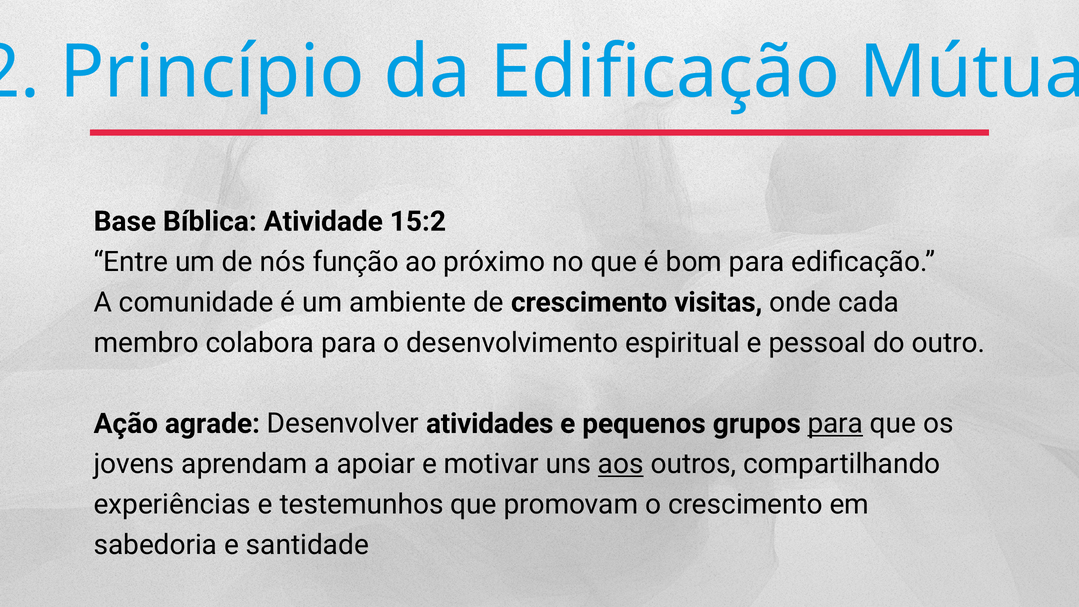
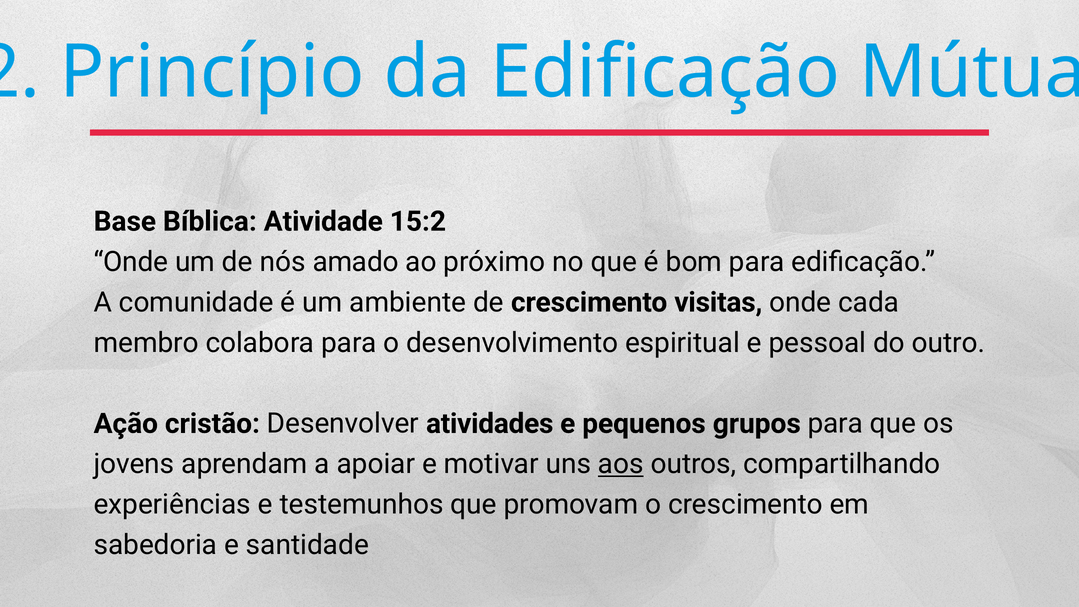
Entre: Entre -> Onde (131, 262)
função: função -> amado (356, 262)
agrade: agrade -> cristão (212, 424)
para underline: present -> none (835, 424)
